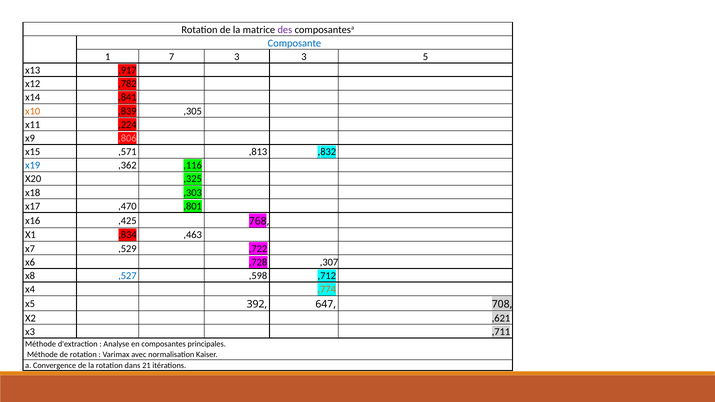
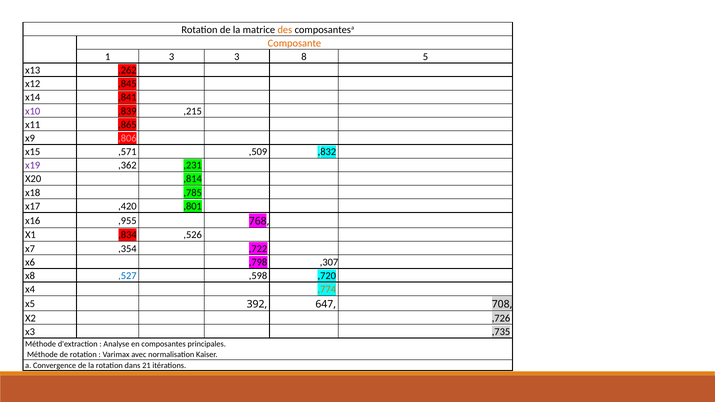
des colour: purple -> orange (285, 30)
Composante colour: blue -> orange (294, 43)
1 7: 7 -> 3 (172, 57)
3 3: 3 -> 8 (304, 57)
,917: ,917 -> ,262 (127, 70)
,782: ,782 -> ,845 (127, 84)
x10 colour: orange -> purple (33, 111)
,305: ,305 -> ,215 (193, 111)
,224: ,224 -> ,865 (127, 125)
,813: ,813 -> ,509 (258, 152)
x19 colour: blue -> purple (33, 166)
,116: ,116 -> ,231 (193, 166)
,325: ,325 -> ,814 (193, 179)
,303: ,303 -> ,785 (193, 193)
,470: ,470 -> ,420 (127, 206)
,425: ,425 -> ,955 (127, 221)
,463: ,463 -> ,526 (193, 235)
,529: ,529 -> ,354 (127, 249)
,728: ,728 -> ,798 (258, 262)
,712: ,712 -> ,720 (327, 276)
,621: ,621 -> ,726 (501, 318)
,711: ,711 -> ,735 (501, 332)
